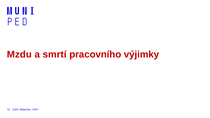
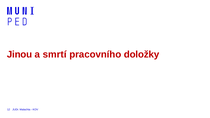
Mzdu: Mzdu -> Jinou (19, 54)
výjimky: výjimky -> doložky (142, 54)
